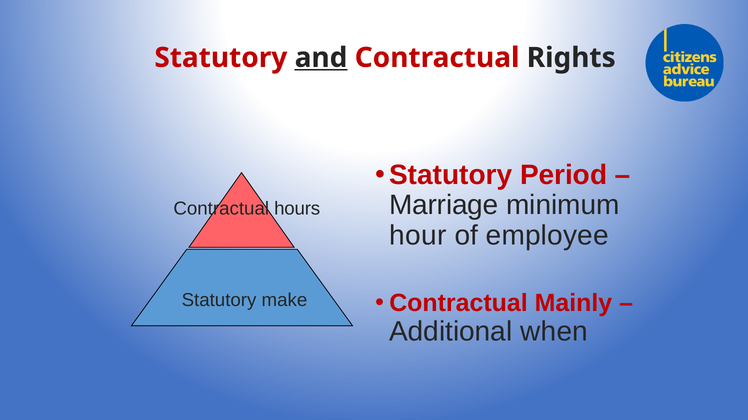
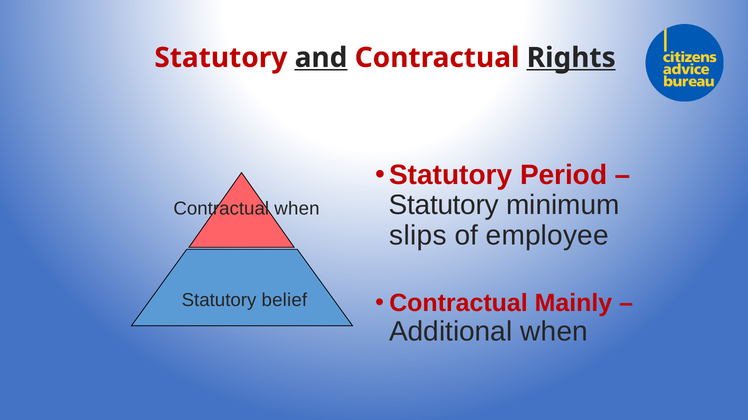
Rights underline: none -> present (571, 58)
Marriage: Marriage -> Statutory (444, 205)
Contractual hours: hours -> when (297, 209)
hour: hour -> slips (418, 236)
make: make -> belief (284, 301)
